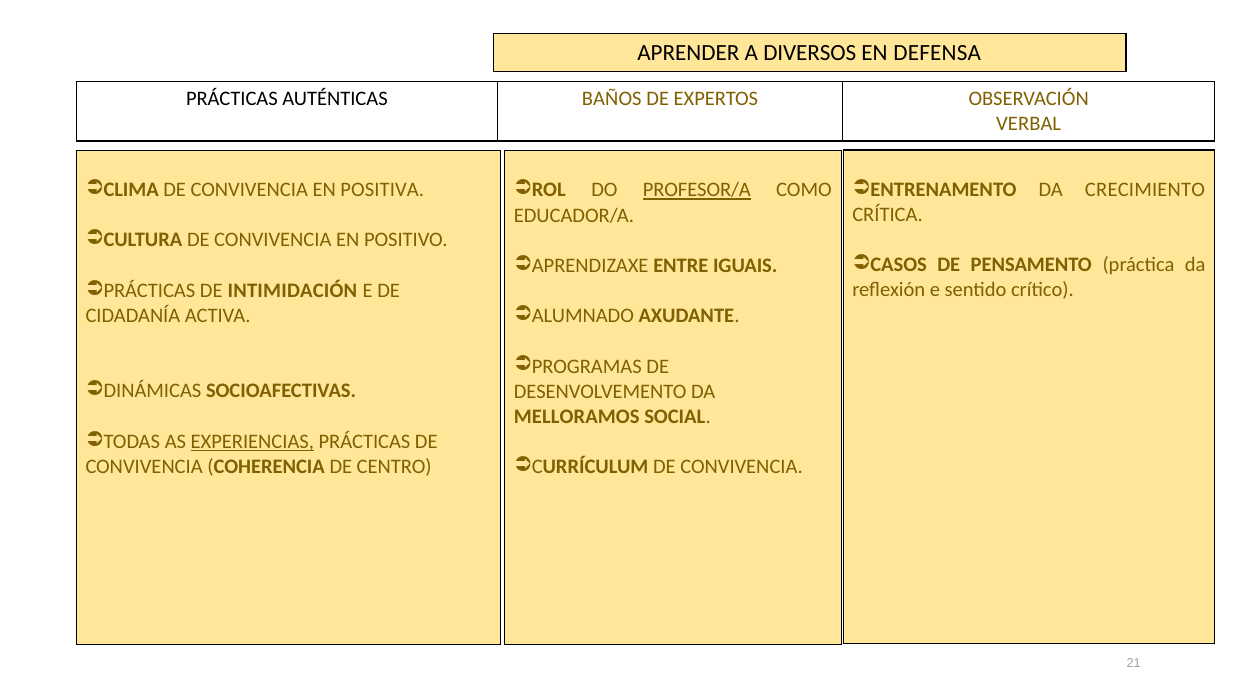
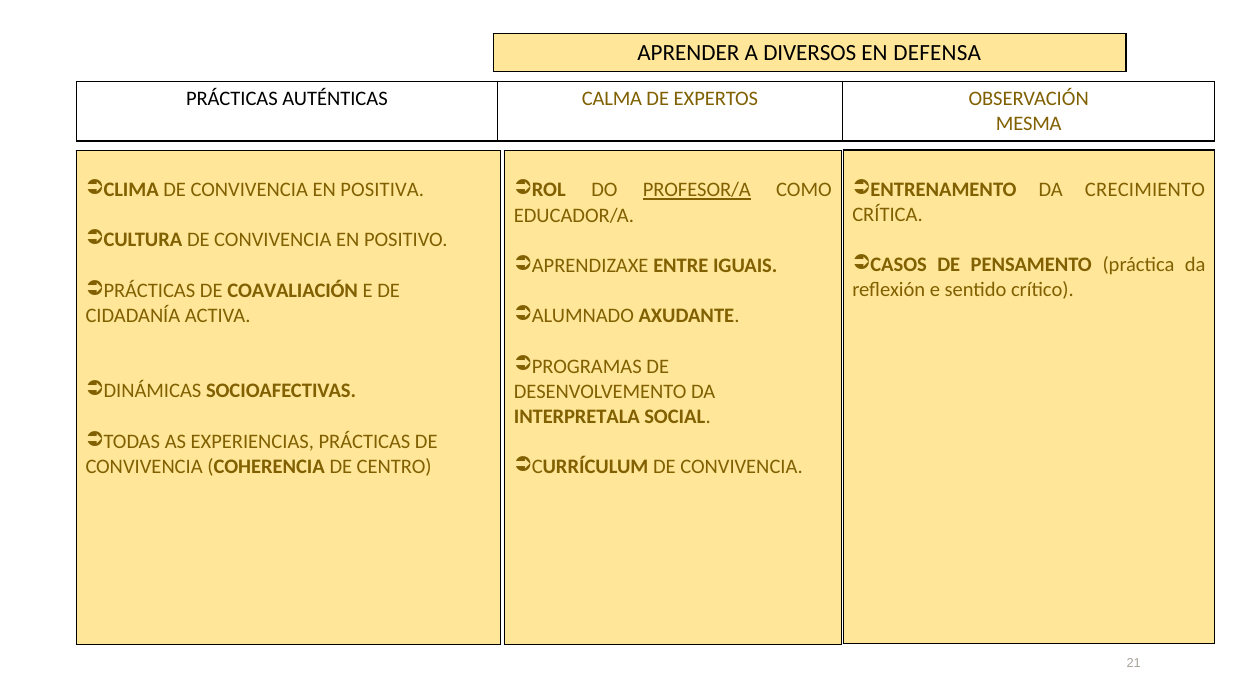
BAÑOS: BAÑOS -> CALMA (612, 99)
VERBAL: VERBAL -> MESMA (1029, 124)
INTIMIDACIÓN: INTIMIDACIÓN -> COAVALIACIÓN (293, 290)
MELLORAMOS: MELLORAMOS -> INTERPRETALA (577, 416)
EXPERIENCIAS underline: present -> none (252, 441)
